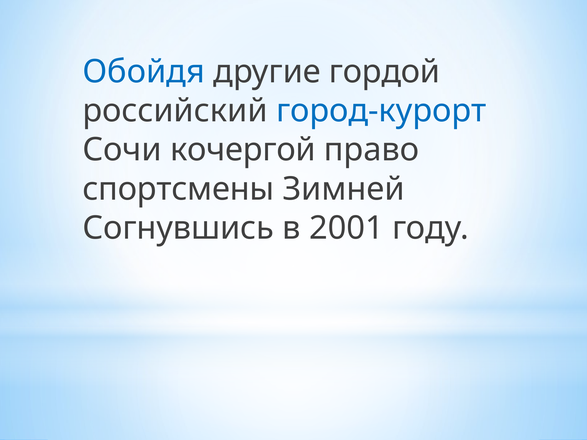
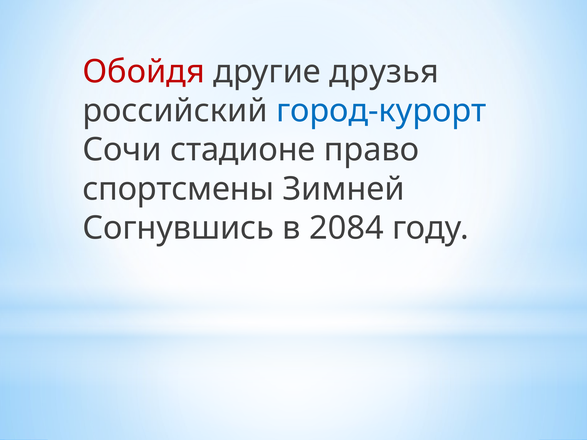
Обойдя colour: blue -> red (144, 72)
гордой: гордой -> друзья (384, 72)
кочергой: кочергой -> стадионе (243, 150)
2001: 2001 -> 2084 (346, 228)
